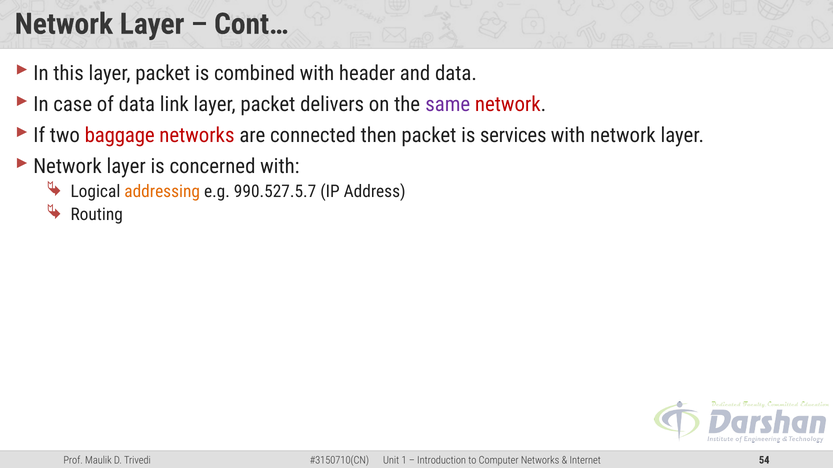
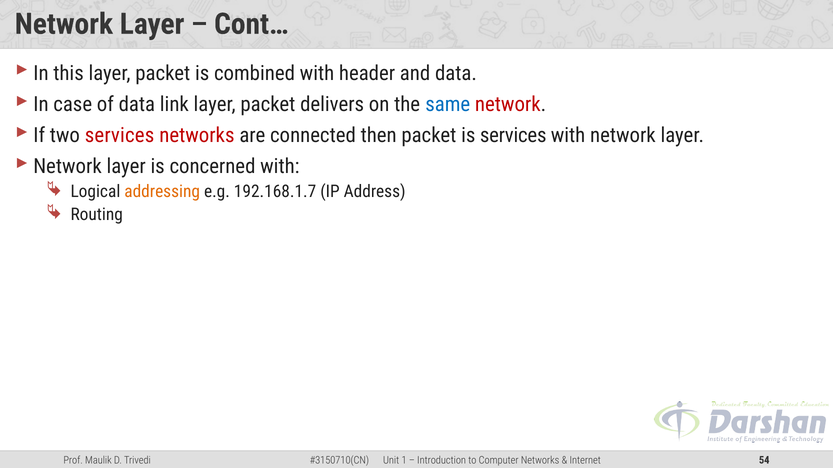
same colour: purple -> blue (448, 104)
two baggage: baggage -> services (120, 136)
990.527.5.7: 990.527.5.7 -> 192.168.1.7 (275, 192)
